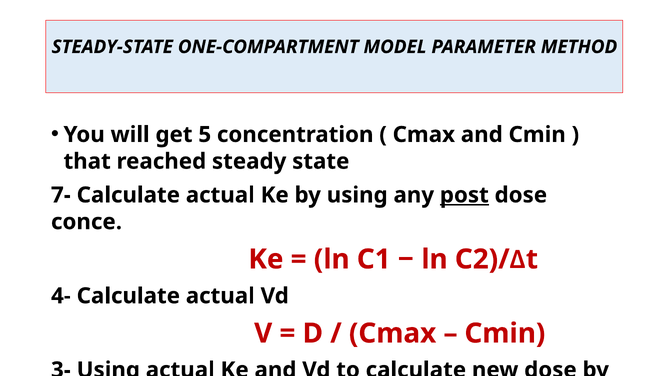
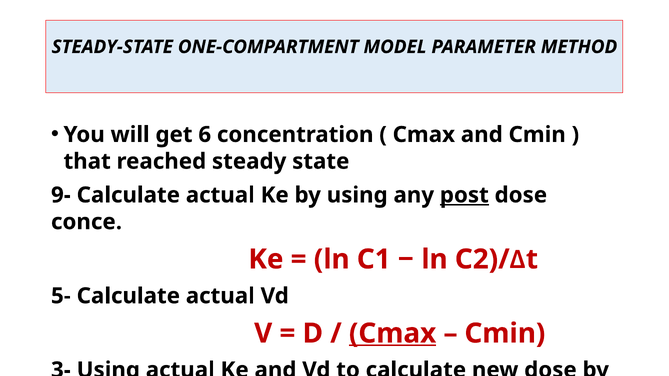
5: 5 -> 6 (205, 135)
7-: 7- -> 9- (61, 195)
4-: 4- -> 5- (61, 296)
Cmax underline: none -> present (393, 334)
